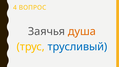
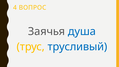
душа colour: orange -> blue (82, 31)
